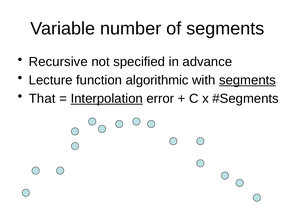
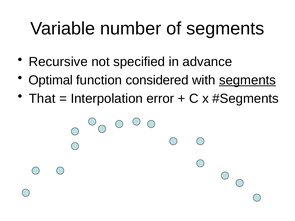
Lecture: Lecture -> Optimal (51, 80)
algorithmic: algorithmic -> considered (157, 80)
Interpolation underline: present -> none (107, 99)
